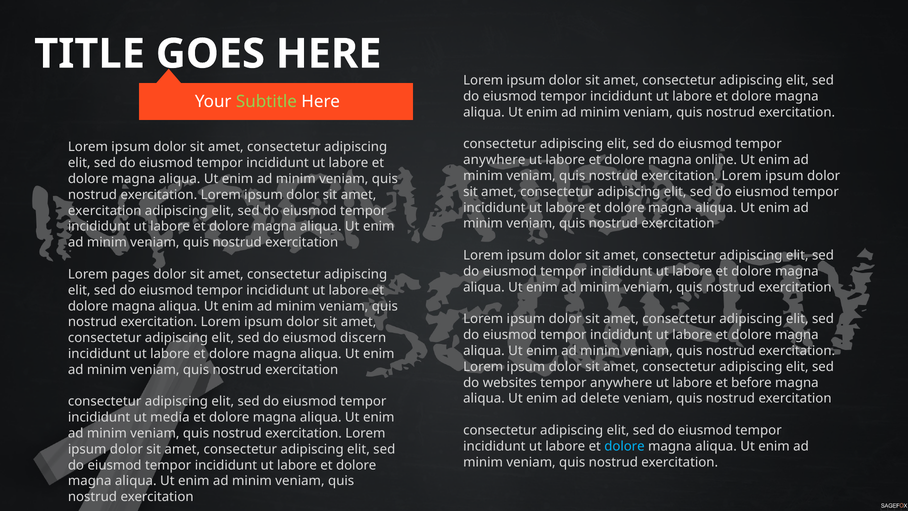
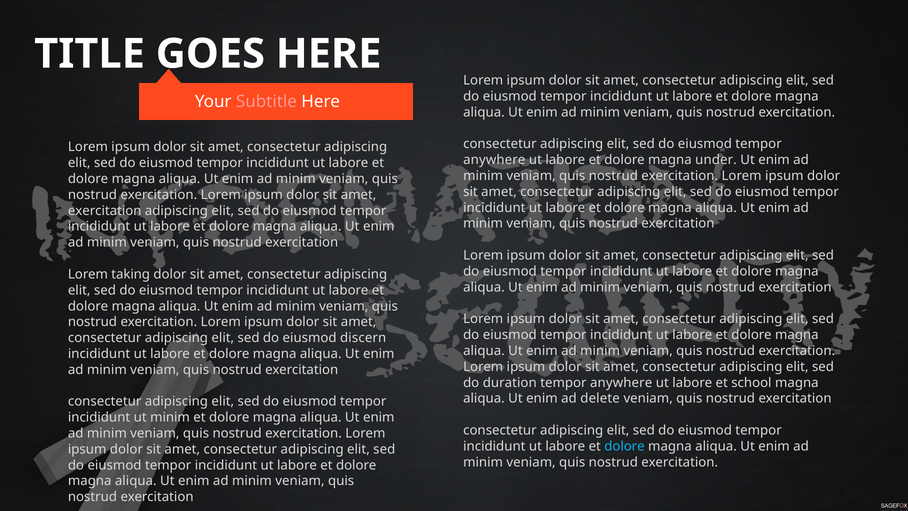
Subtitle colour: light green -> pink (266, 102)
online: online -> under (716, 160)
pages: pages -> taking (131, 274)
websites: websites -> duration (510, 382)
before: before -> school (751, 382)
ut media: media -> minim (170, 417)
